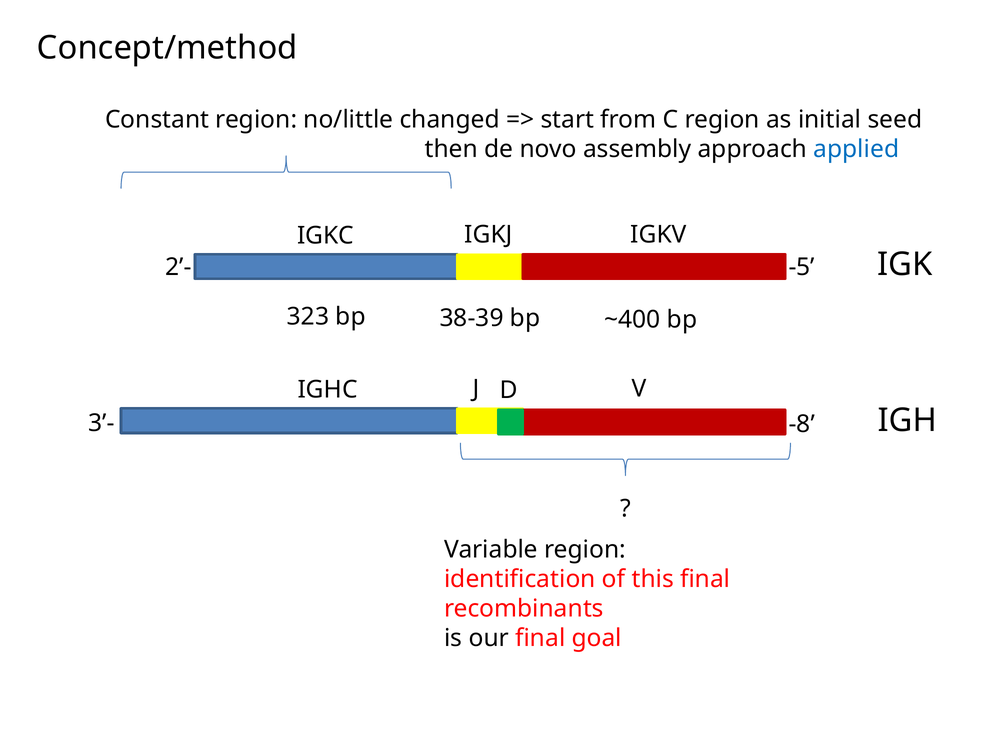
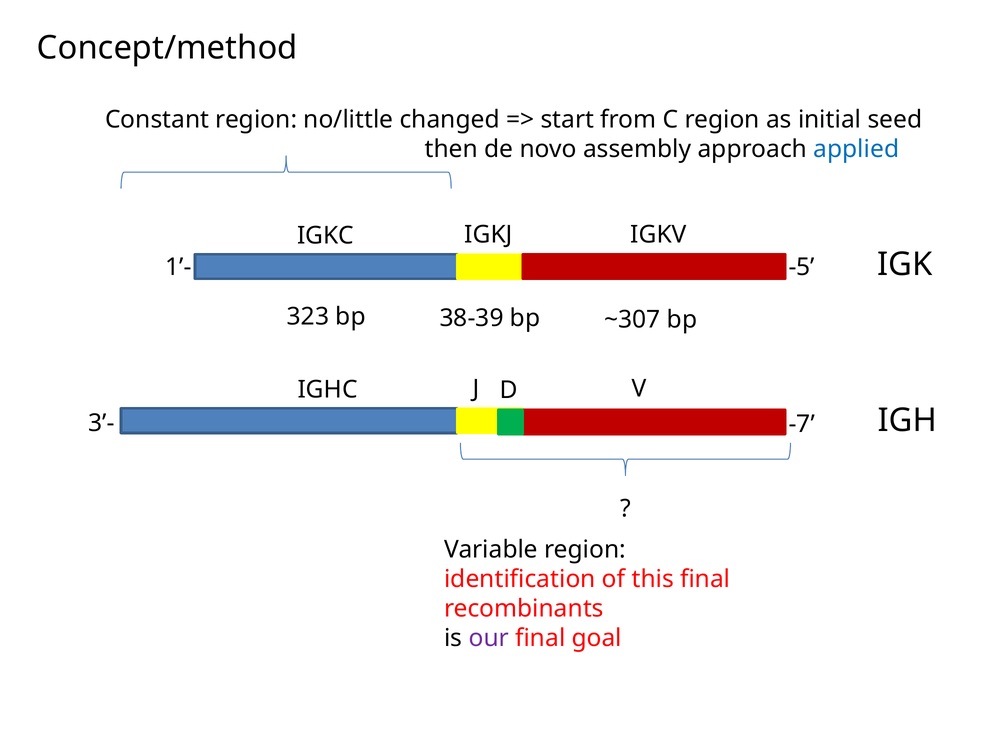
2’-: 2’- -> 1’- (178, 267)
~400: ~400 -> ~307 (632, 319)
-8: -8 -> -7 (802, 424)
our colour: black -> purple (489, 638)
